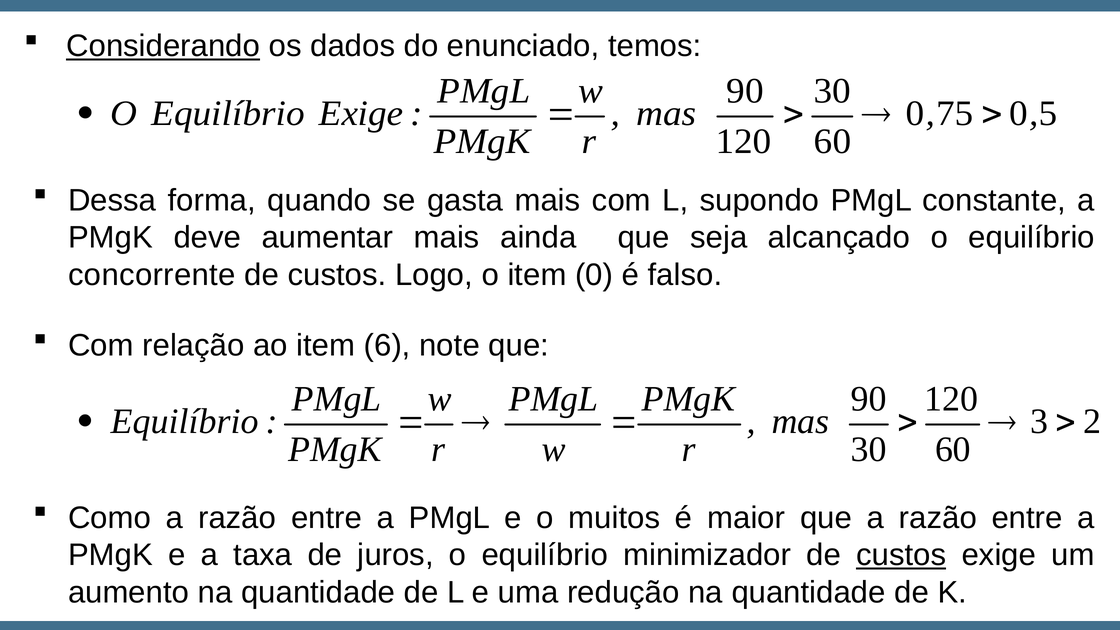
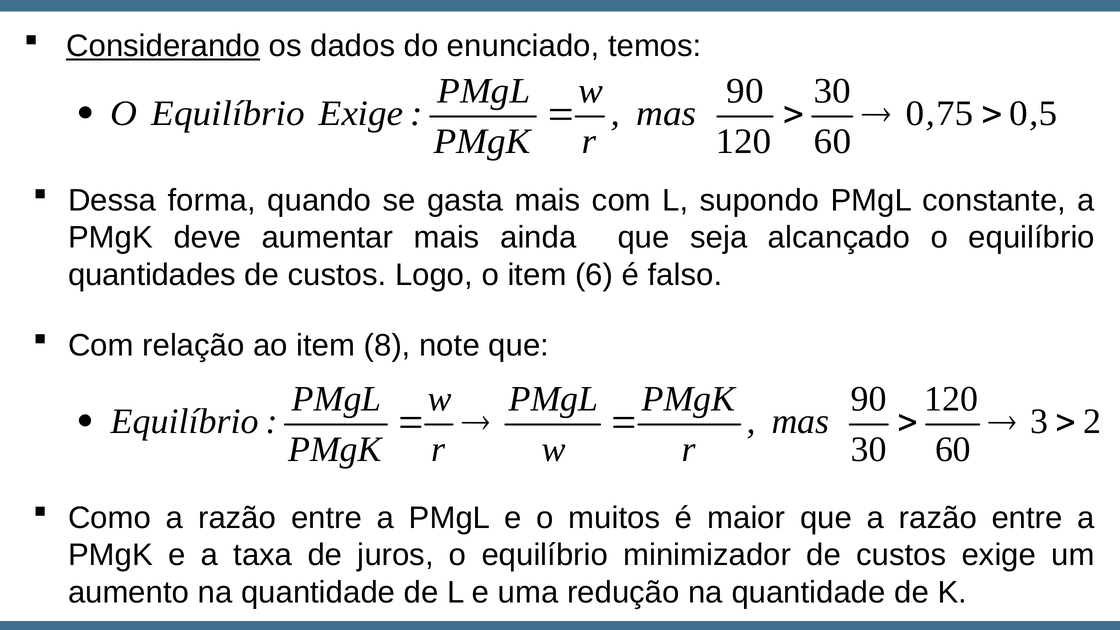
concorrente: concorrente -> quantidades (152, 275)
item 0: 0 -> 6 (594, 275)
6: 6 -> 8 (387, 345)
custos underline: present -> none (901, 555)
